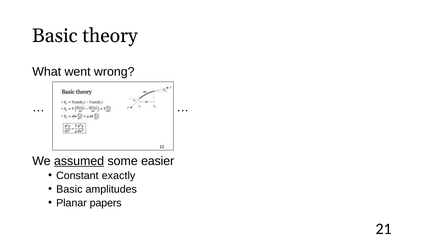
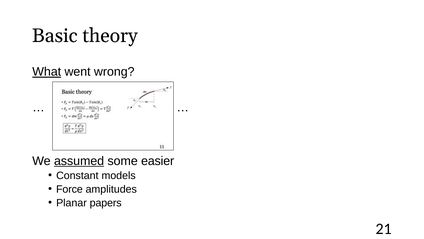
What underline: none -> present (47, 72)
exactly: exactly -> models (119, 175)
Basic: Basic -> Force (69, 189)
